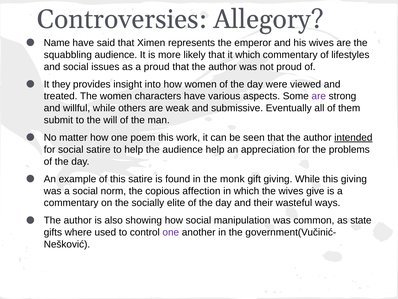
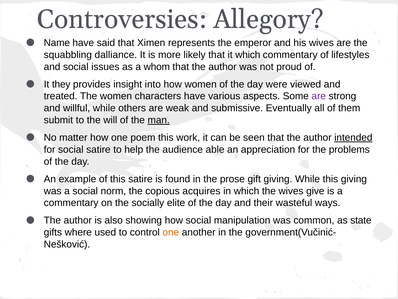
squabbling audience: audience -> dalliance (116, 55)
a proud: proud -> whom (157, 67)
man underline: none -> present (159, 120)
audience help: help -> able (215, 149)
monk: monk -> prose (232, 179)
affection: affection -> acquires (201, 191)
one colour: purple -> orange (171, 232)
